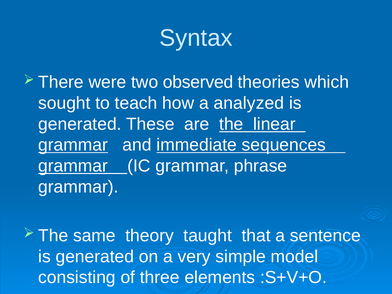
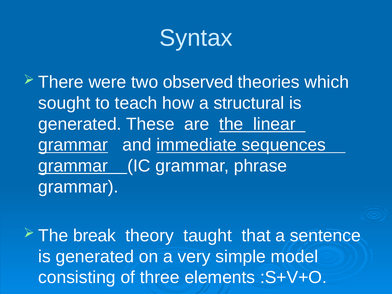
analyzed: analyzed -> structural (249, 103)
same: same -> break (94, 236)
